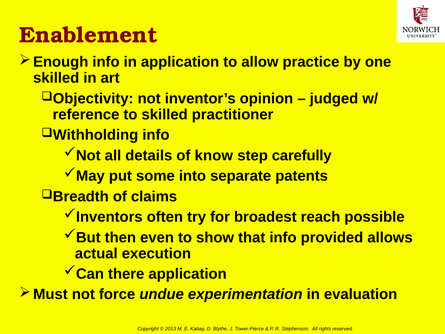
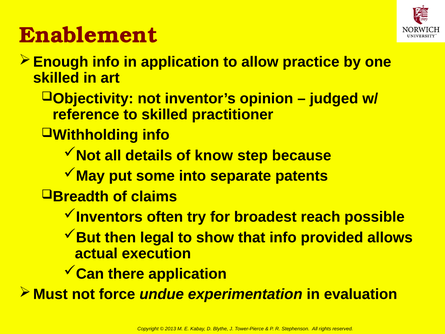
carefully: carefully -> because (302, 155)
even: even -> legal (157, 237)
